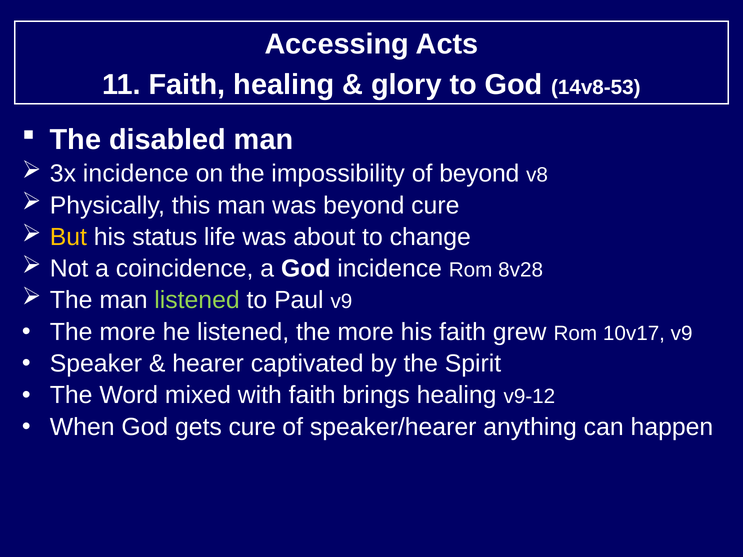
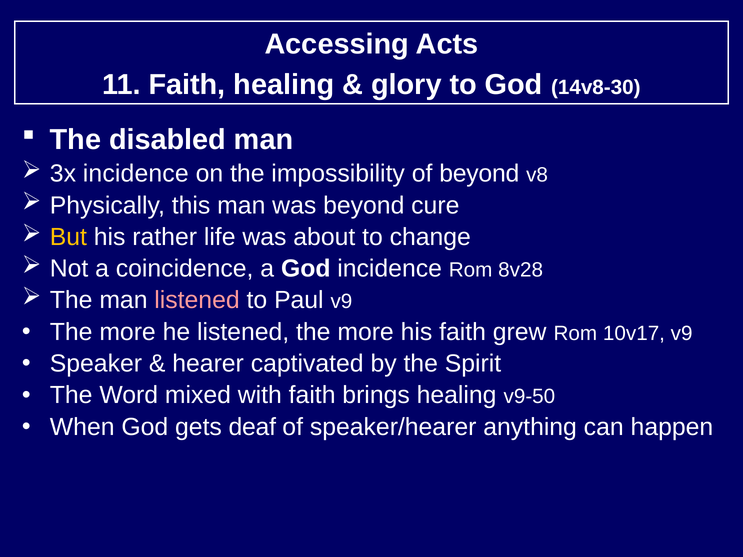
14v8-53: 14v8-53 -> 14v8-30 (596, 87)
status: status -> rather (165, 237)
listened colour: light green -> pink (197, 300)
v9-12: v9-12 -> v9-50 (529, 397)
gets cure: cure -> deaf (252, 427)
